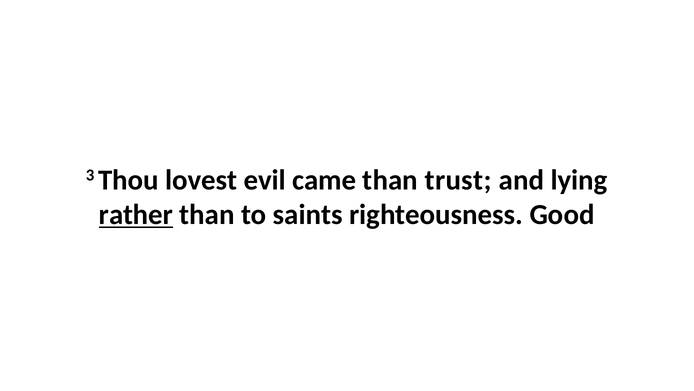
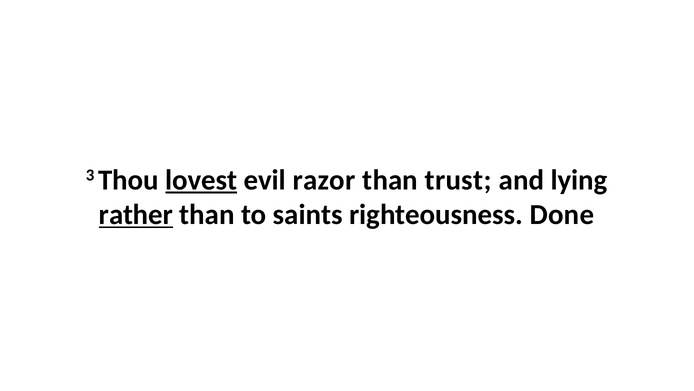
lovest underline: none -> present (201, 180)
came: came -> razor (324, 180)
Good: Good -> Done (562, 215)
